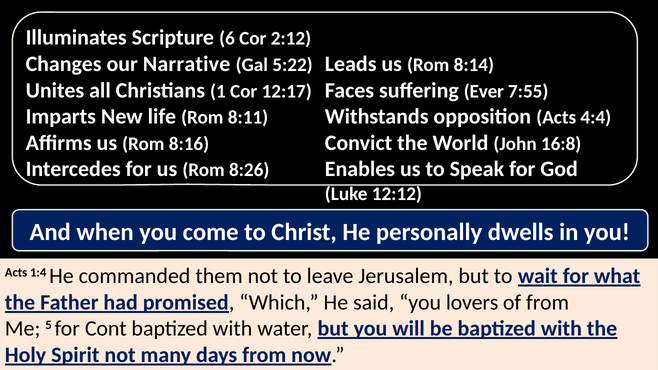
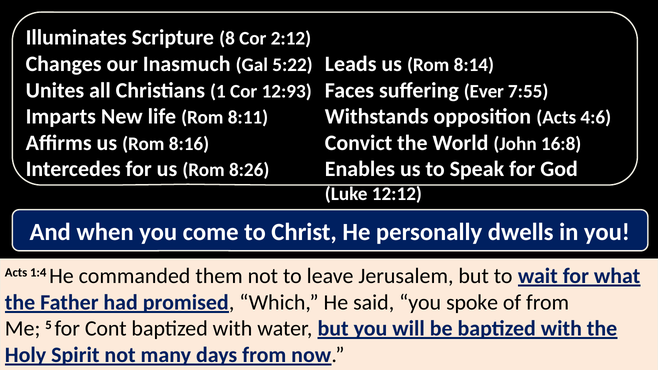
6: 6 -> 8 (227, 39)
Narrative: Narrative -> Inasmuch (187, 64)
12:17: 12:17 -> 12:93 (287, 91)
4:4: 4:4 -> 4:6 (596, 118)
lovers: lovers -> spoke (472, 303)
